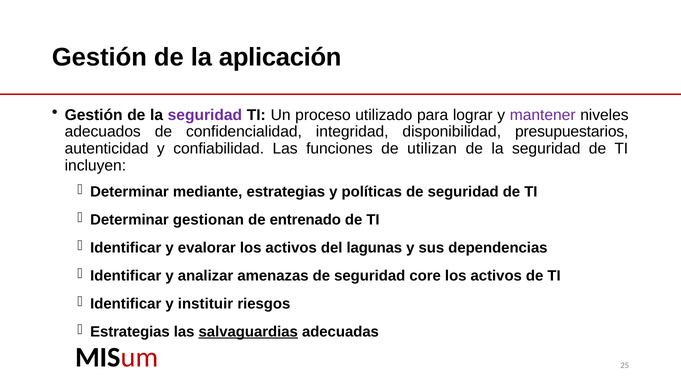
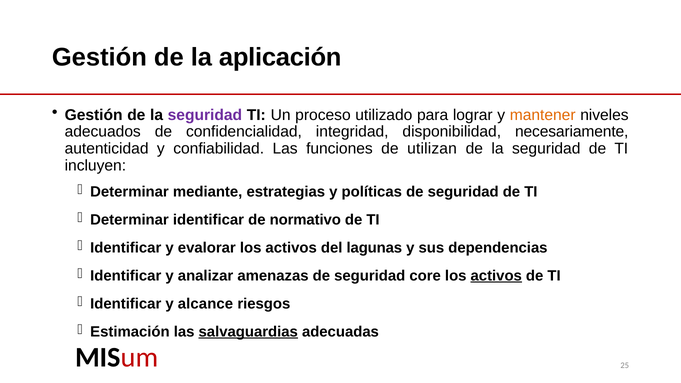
mantener colour: purple -> orange (543, 115)
presupuestarios: presupuestarios -> necesariamente (572, 132)
Determinar gestionan: gestionan -> identificar (208, 220)
entrenado: entrenado -> normativo (305, 220)
activos underline: none -> present (496, 276)
instituir: instituir -> alcance (205, 304)
Estrategias: Estrategias -> Estimación (130, 332)
